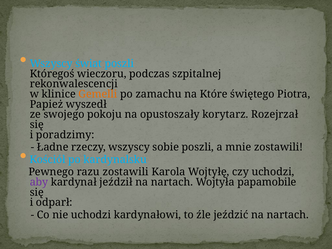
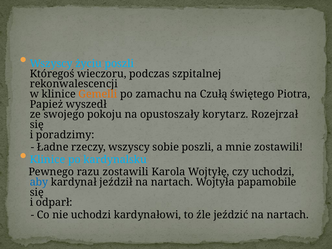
świat: świat -> życiu (89, 64)
Które: Które -> Czułą (214, 94)
Kościół: Kościół -> Klinice (48, 160)
aby colour: purple -> blue (39, 182)
